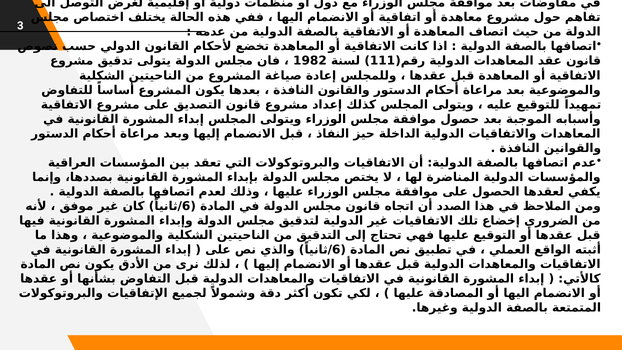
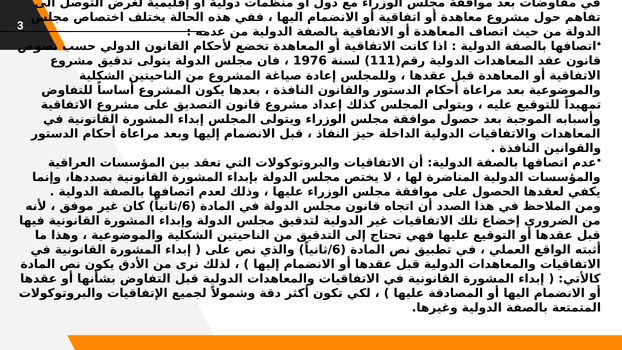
1982: 1982 -> 1976 (310, 61)
